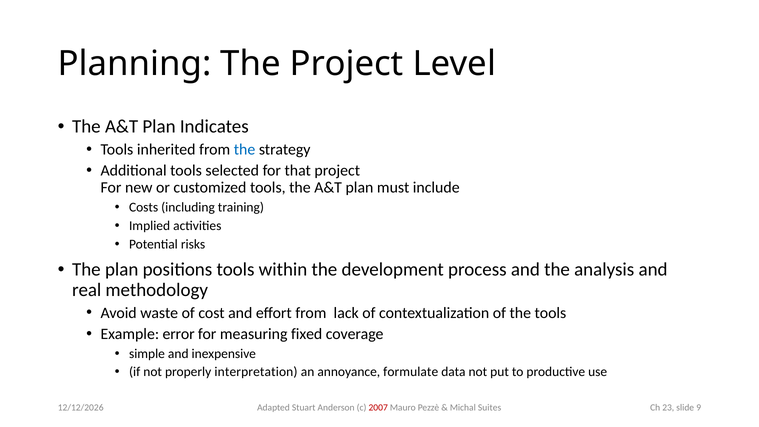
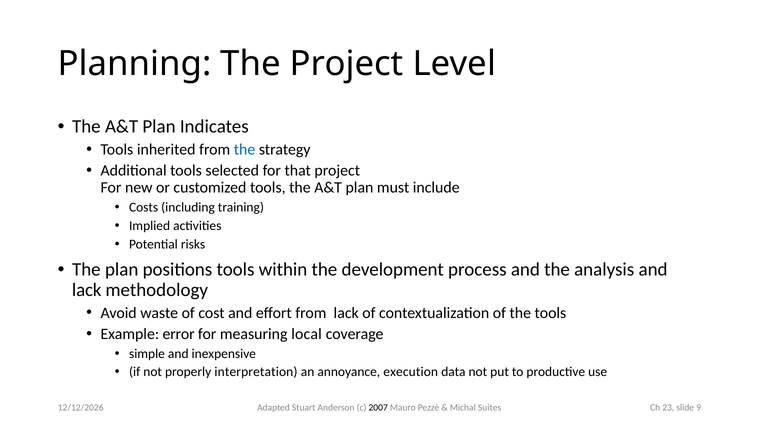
real: real -> lack (87, 290)
fixed: fixed -> local (307, 334)
formulate: formulate -> execution (411, 372)
2007 colour: red -> black (378, 408)
